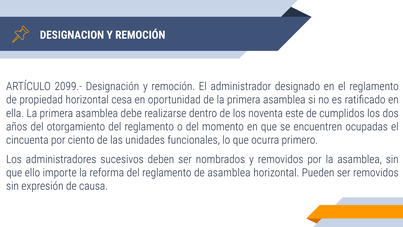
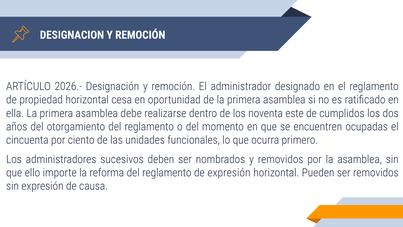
2099.-: 2099.- -> 2026.- (68, 86)
de asamblea: asamblea -> expresión (229, 173)
